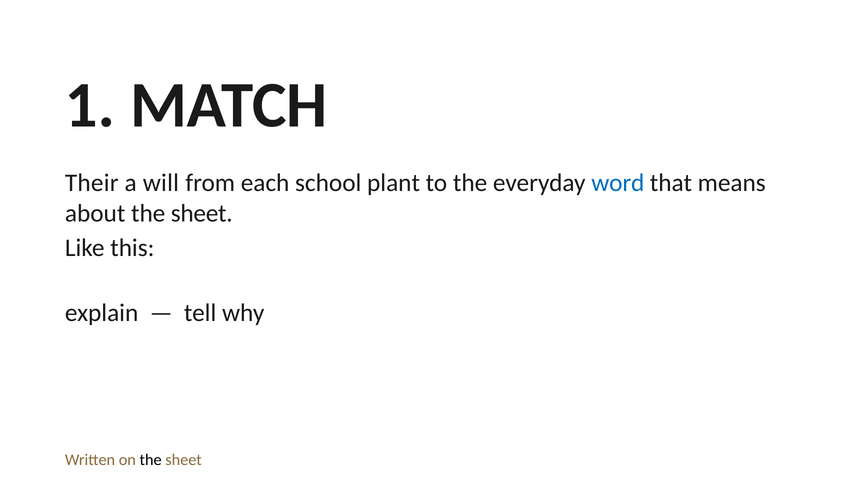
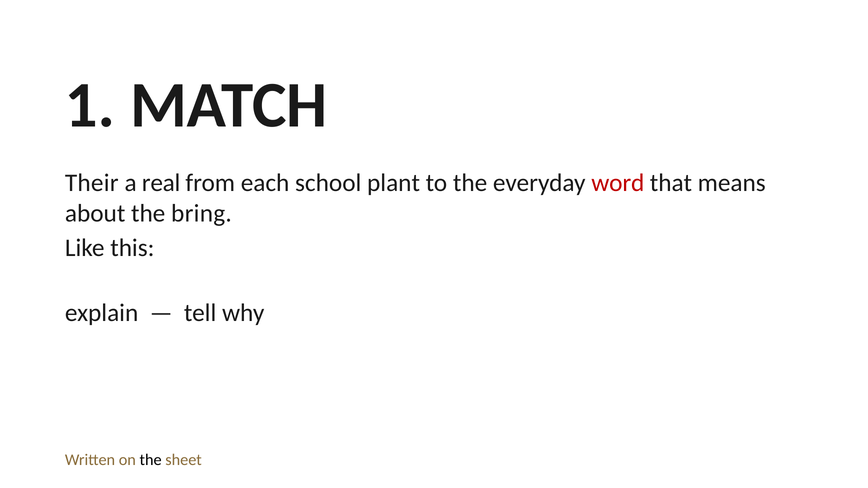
will: will -> real (161, 183)
word colour: blue -> red (618, 183)
about the sheet: sheet -> bring (201, 213)
